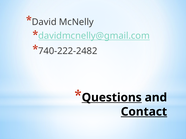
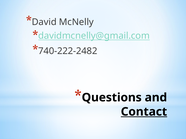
Questions underline: present -> none (112, 98)
